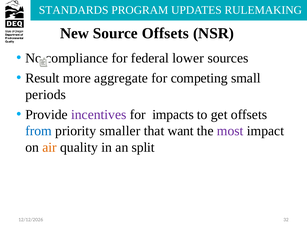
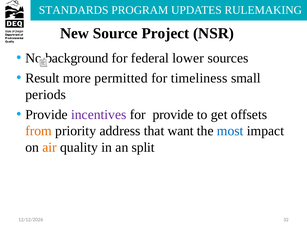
Source Offsets: Offsets -> Project (165, 33)
compliance: compliance -> background (77, 58)
aggregate: aggregate -> permitted (121, 78)
competing: competing -> timeliness (199, 78)
for impacts: impacts -> provide (173, 115)
from colour: blue -> orange (39, 131)
smaller: smaller -> address (120, 131)
most colour: purple -> blue (230, 131)
